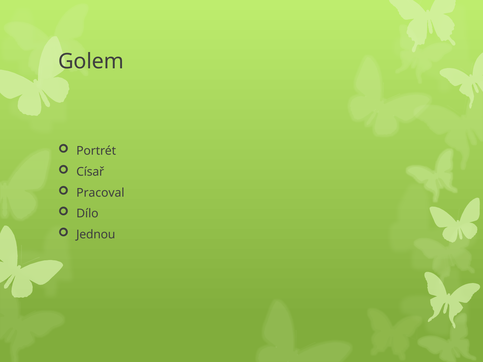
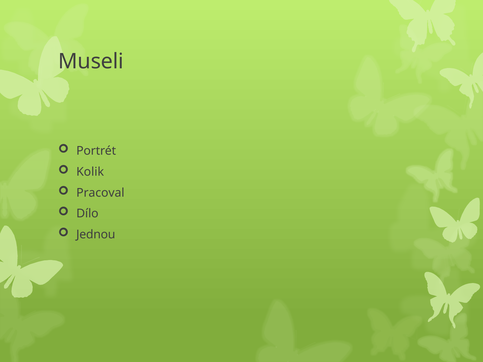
Golem: Golem -> Museli (91, 62)
Císař: Císař -> Kolik (90, 172)
